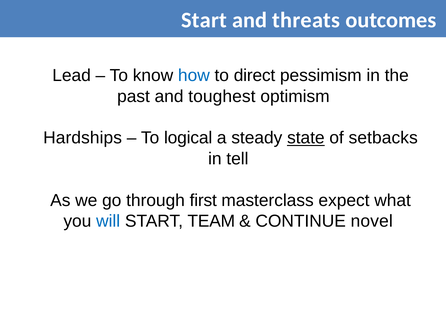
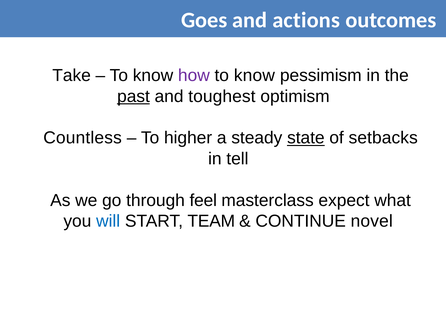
Start: Start -> Goes (204, 20)
threats: threats -> actions (306, 20)
Lead: Lead -> Take (72, 76)
how colour: blue -> purple (194, 76)
direct: direct -> know (254, 76)
past underline: none -> present (133, 97)
Hardships: Hardships -> Countless (83, 138)
logical: logical -> higher (188, 138)
first: first -> feel (203, 201)
